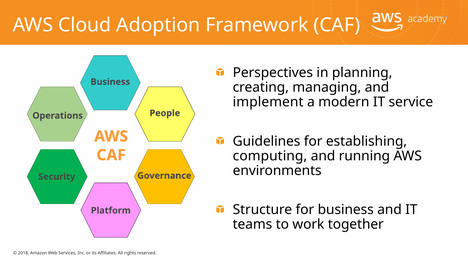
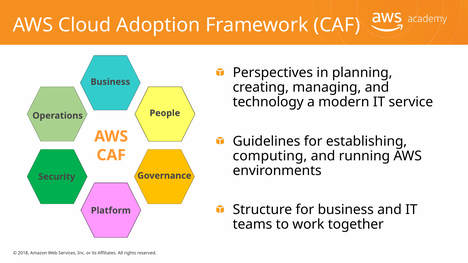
implement: implement -> technology (268, 102)
